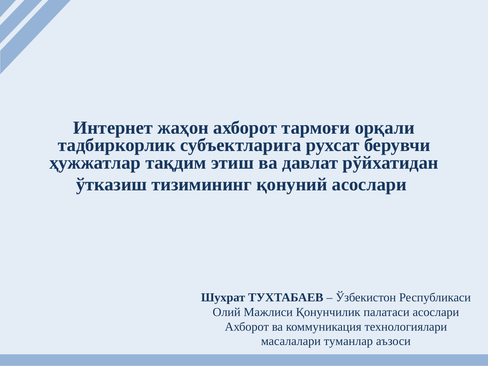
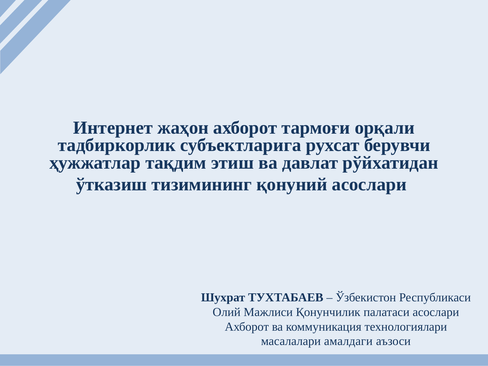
туманлар: туманлар -> амалдаги (348, 341)
